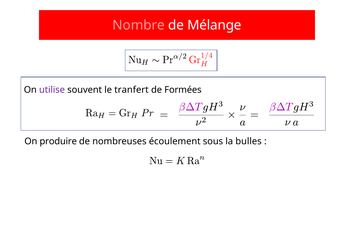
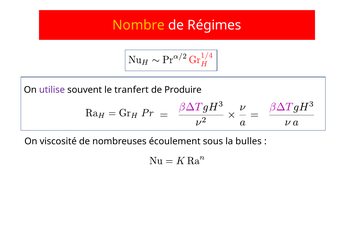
Nombre colour: pink -> yellow (139, 25)
Mélange: Mélange -> Régimes (214, 25)
Formées: Formées -> Produire (183, 90)
produire: produire -> viscosité (58, 141)
